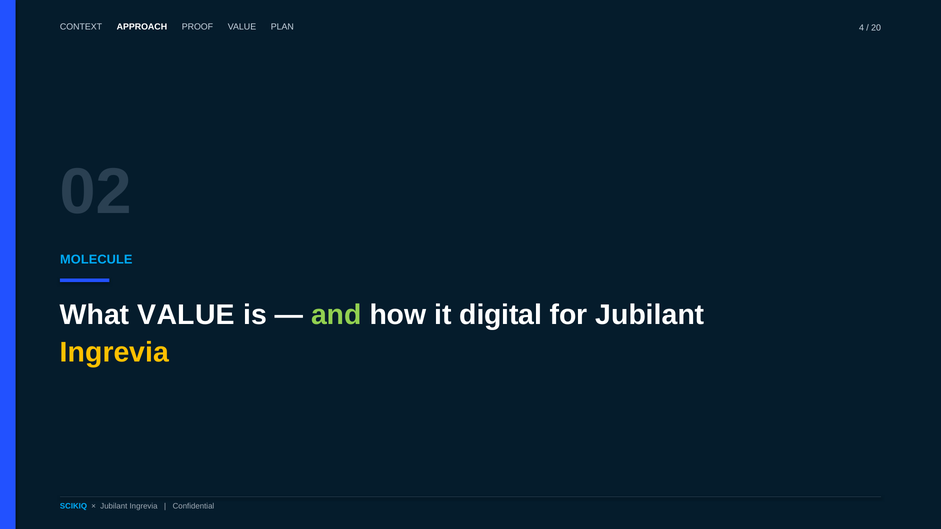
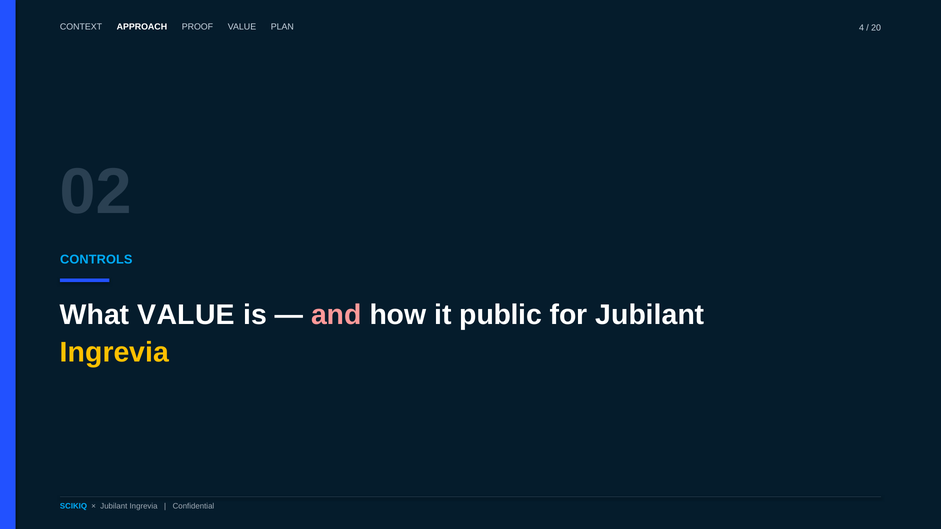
MOLECULE: MOLECULE -> CONTROLS (96, 260)
and colour: light green -> pink (336, 315)
digital: digital -> public (501, 315)
